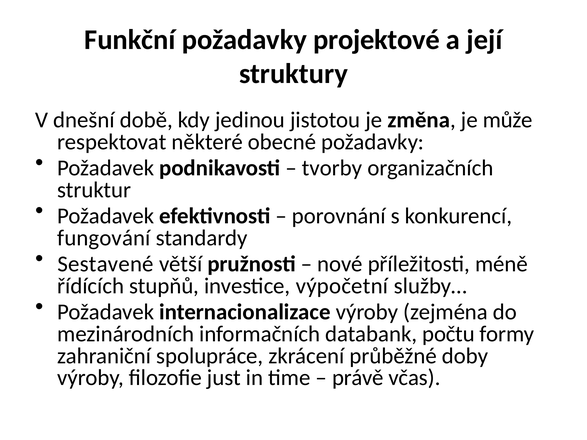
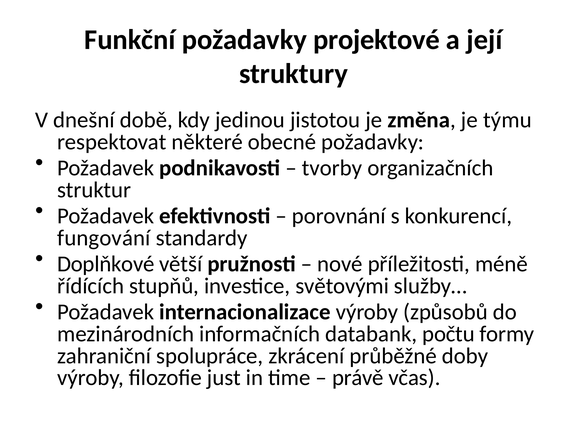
může: může -> týmu (507, 120)
Sestavené: Sestavené -> Doplňkové (106, 264)
výpočetní: výpočetní -> světovými (342, 286)
zejména: zejména -> způsobů (445, 312)
